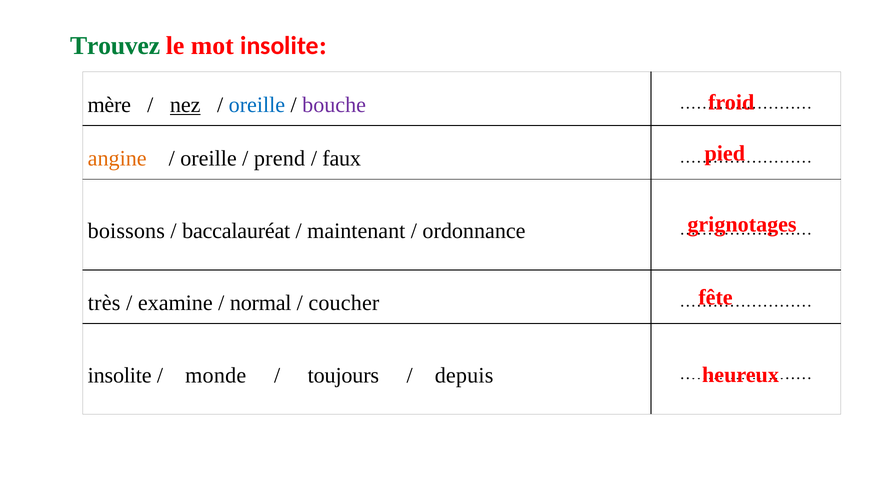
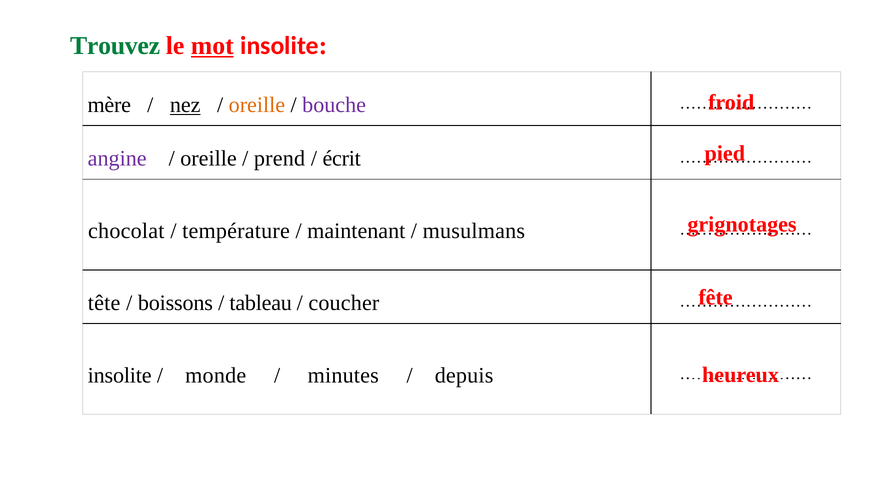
mot underline: none -> present (212, 46)
oreille colour: blue -> orange (257, 105)
angine colour: orange -> purple (117, 159)
faux: faux -> écrit (342, 159)
boissons: boissons -> chocolat (126, 231)
baccalauréat: baccalauréat -> température (236, 231)
ordonnance: ordonnance -> musulmans (474, 231)
très: très -> tête (104, 303)
examine: examine -> boissons (175, 303)
normal: normal -> tableau (261, 303)
toujours: toujours -> minutes (343, 375)
